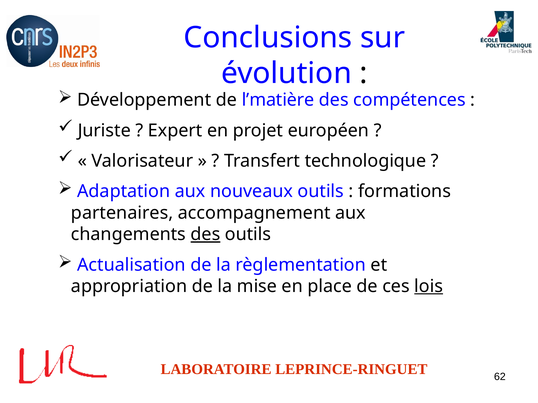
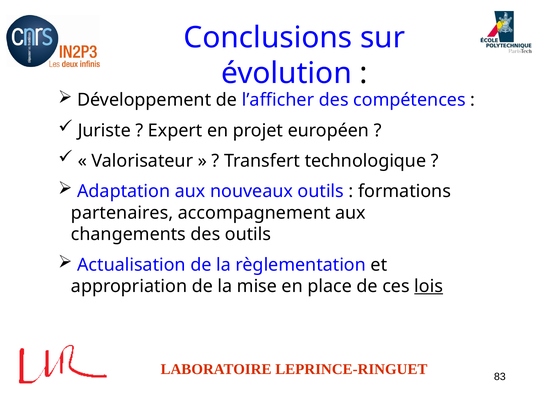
l’matière: l’matière -> l’afficher (278, 100)
des underline: present -> none (205, 235)
62: 62 -> 83 (500, 377)
